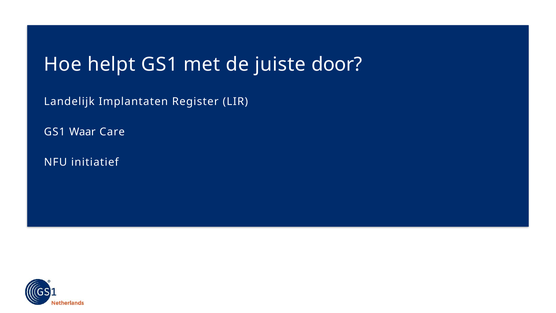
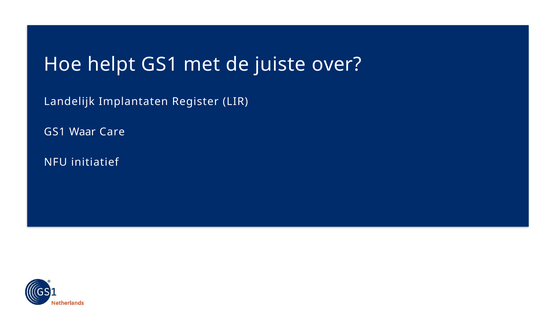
door: door -> over (337, 64)
